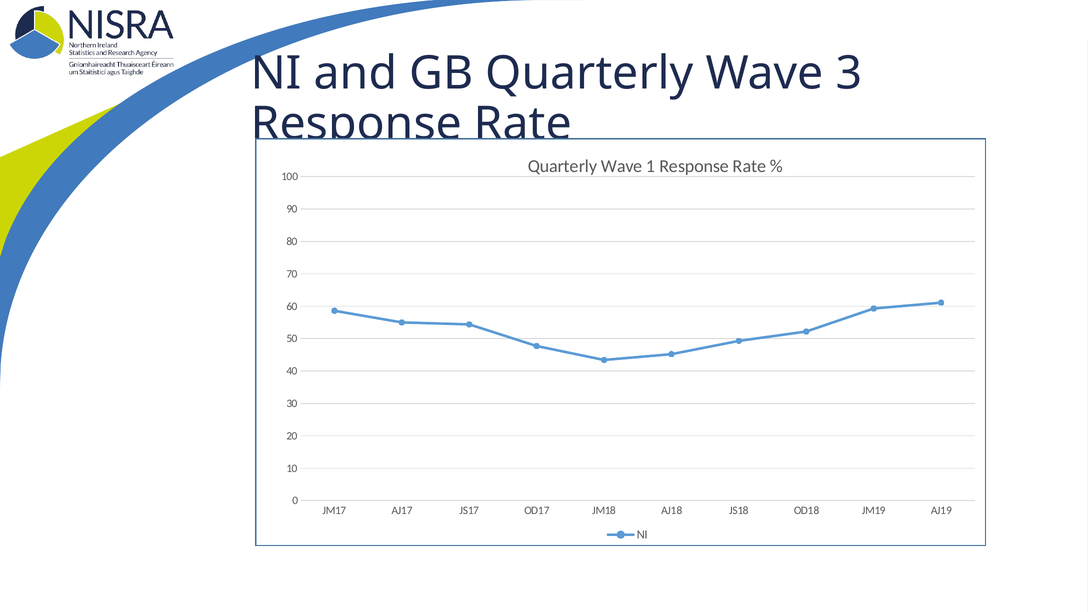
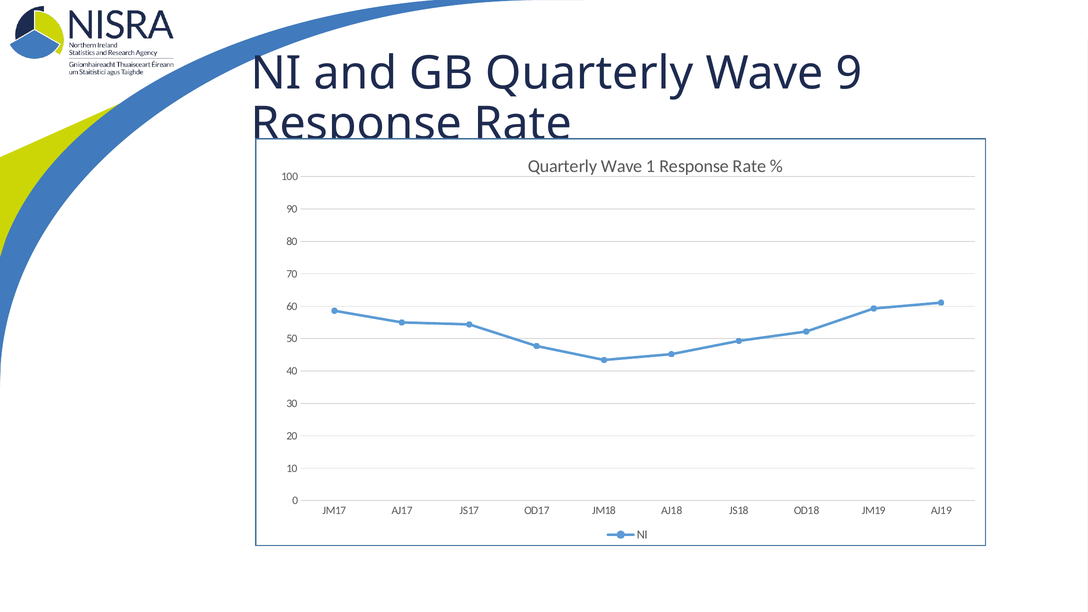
3: 3 -> 9 (849, 74)
